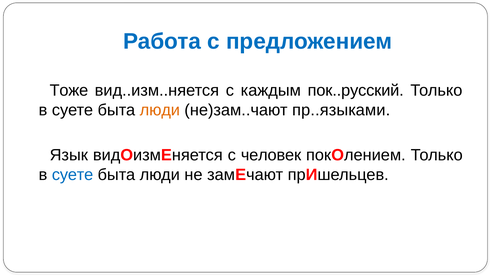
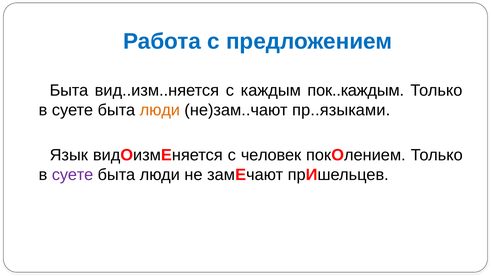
Тоже: Тоже -> Быта (69, 90)
пок..русский: пок..русский -> пок..каждым (356, 90)
суете colour: blue -> purple (73, 175)
